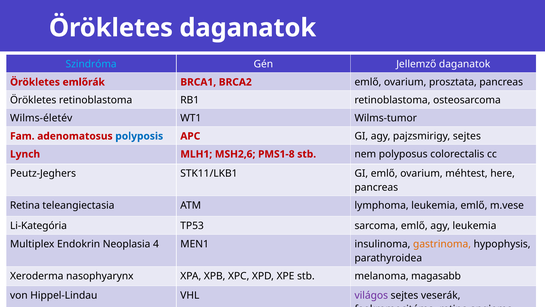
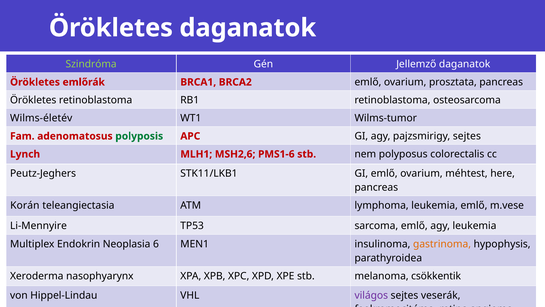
Szindróma colour: light blue -> light green (91, 64)
polyposis colour: blue -> green (139, 136)
PMS1-8: PMS1-8 -> PMS1-6 (276, 154)
Retina: Retina -> Korán (25, 205)
Li-Kategória: Li-Kategória -> Li-Mennyire (38, 225)
4: 4 -> 6 (156, 244)
magasabb: magasabb -> csökkentik (436, 276)
